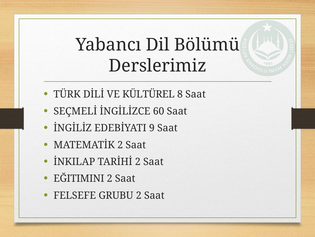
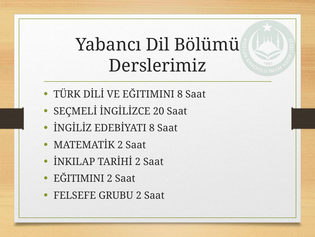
VE KÜLTÜREL: KÜLTÜREL -> EĞITIMINI (148, 94)
60: 60 -> 20 (159, 111)
EDEBİYATI 9: 9 -> 8 (152, 128)
